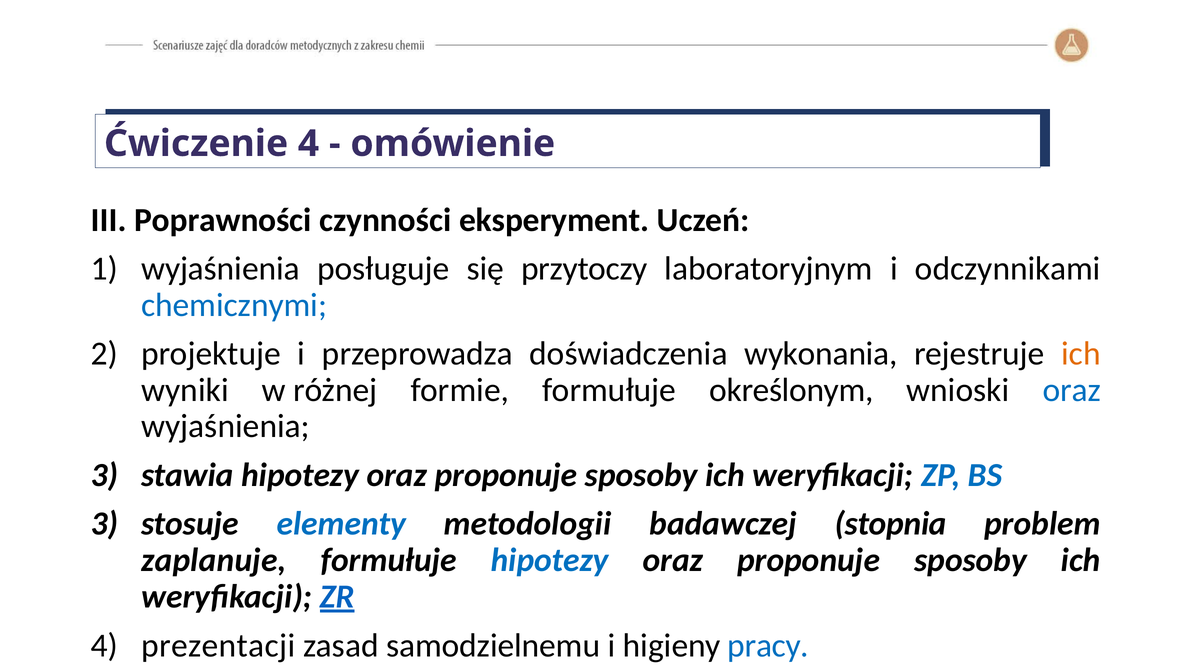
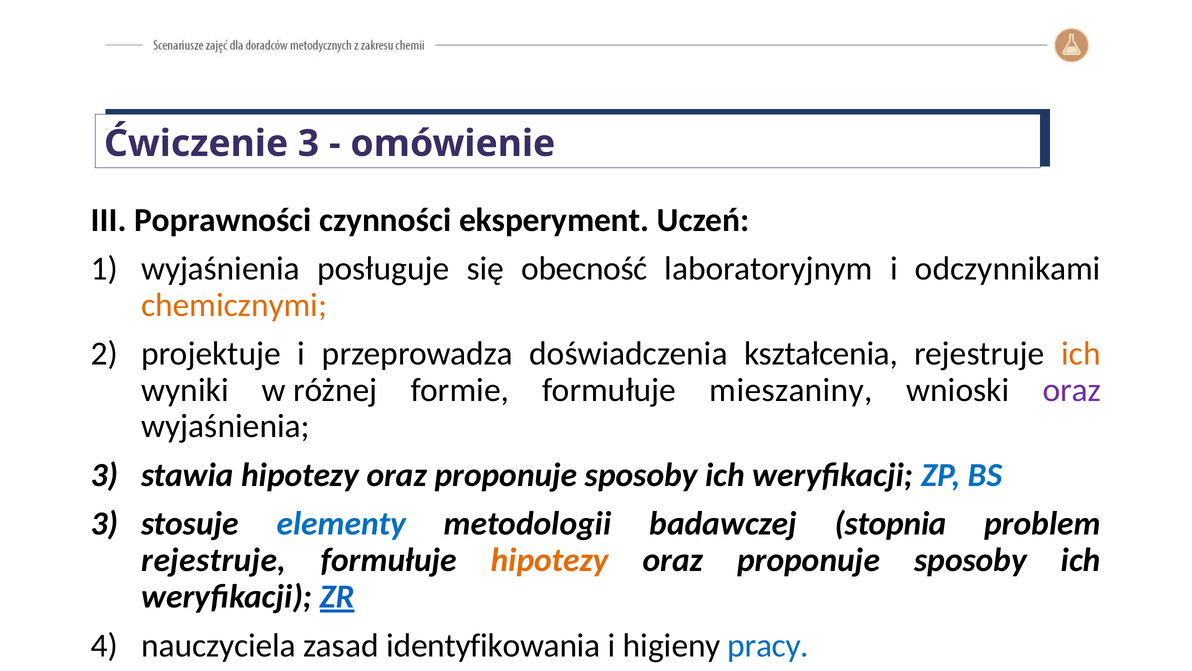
Ćwiczenie 4: 4 -> 3 (308, 143)
przytoczy: przytoczy -> obecność (584, 269)
chemicznymi colour: blue -> orange (234, 305)
wykonania: wykonania -> kształcenia (821, 353)
określonym: określonym -> mieszaniny (791, 390)
oraz colour: blue -> purple (1072, 390)
zaplanuje: zaplanuje -> rejestruje (214, 560)
hipotezy colour: blue -> orange (550, 560)
prezentacji: prezentacji -> nauczyciela (218, 645)
samodzielnemu: samodzielnemu -> identyfikowania (493, 645)
